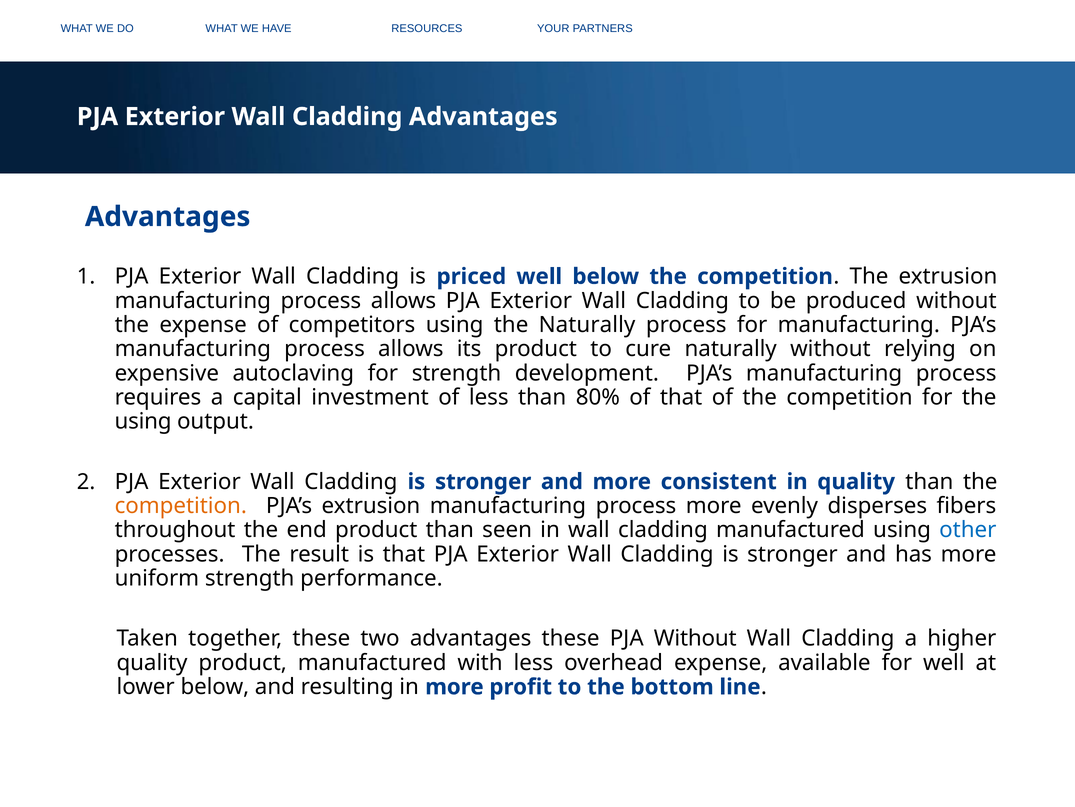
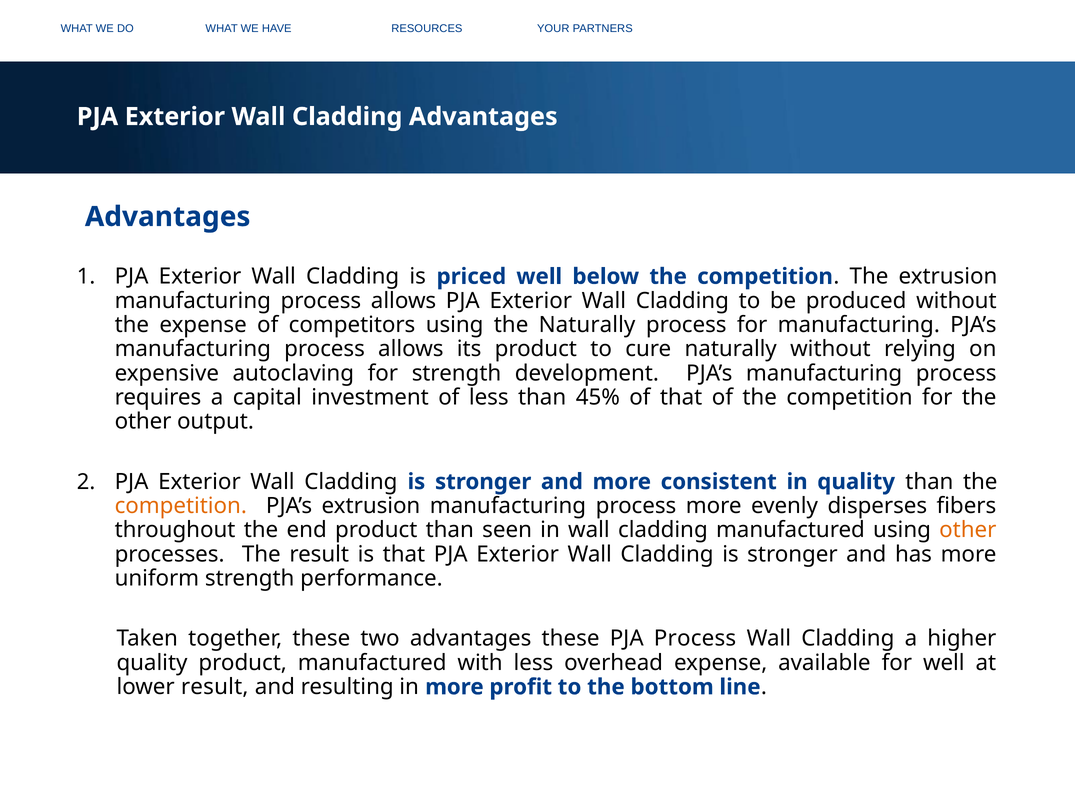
80%: 80% -> 45% (598, 397)
using: using -> other (143, 421)
other colour: blue -> orange (968, 530)
PJA Without: Without -> Process (695, 638)
lower below: below -> result (215, 686)
